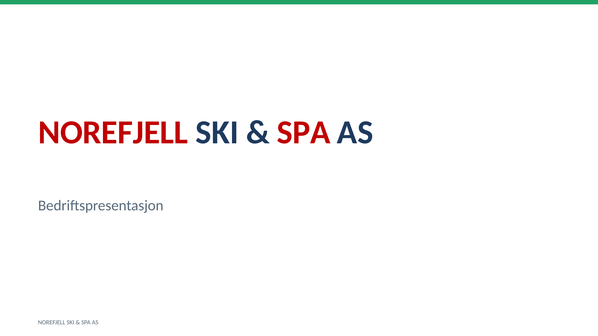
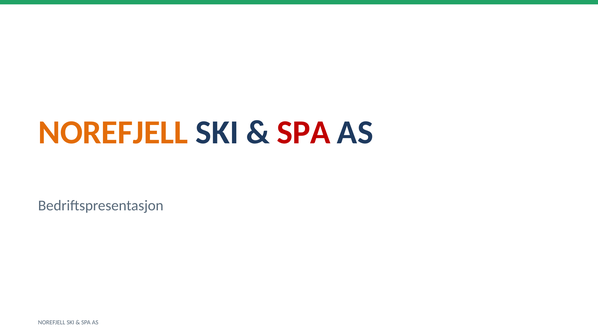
NOREFJELL colour: red -> orange (113, 133)
